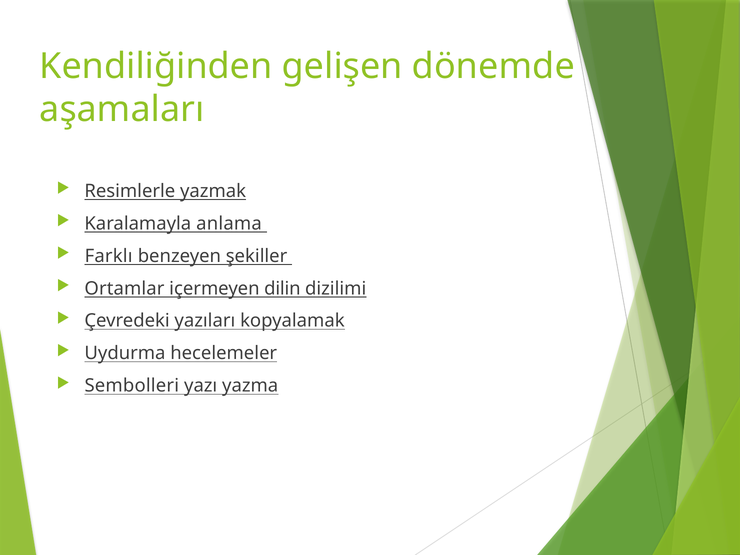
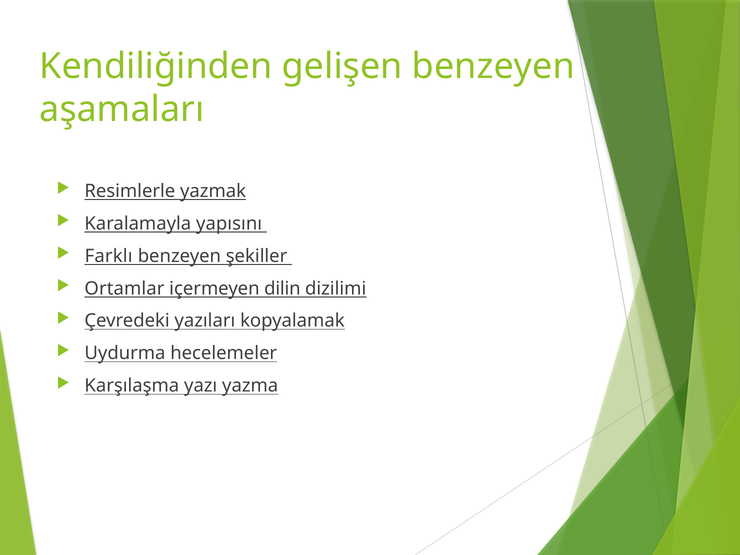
gelişen dönemde: dönemde -> benzeyen (493, 66)
anlama: anlama -> yapısını (229, 223)
Sembolleri: Sembolleri -> Karşılaşma (132, 386)
